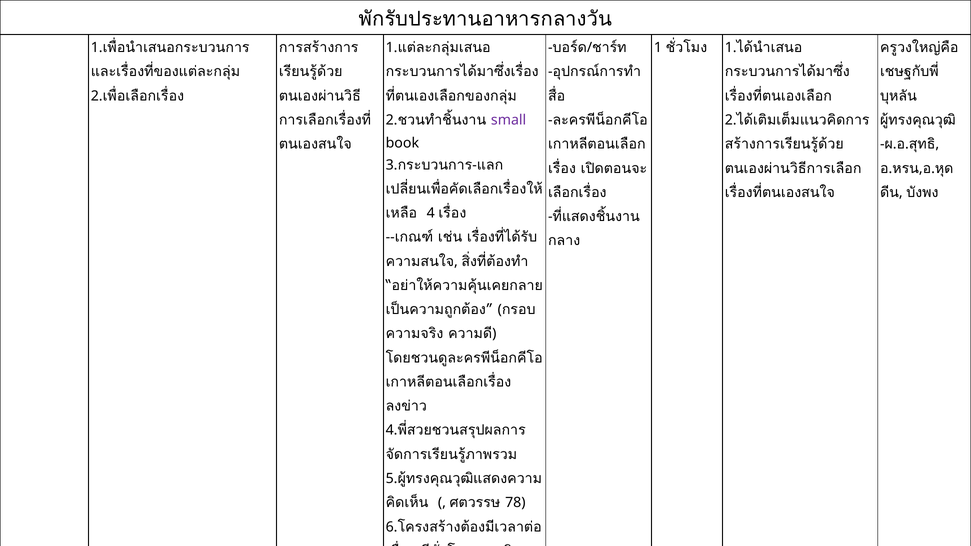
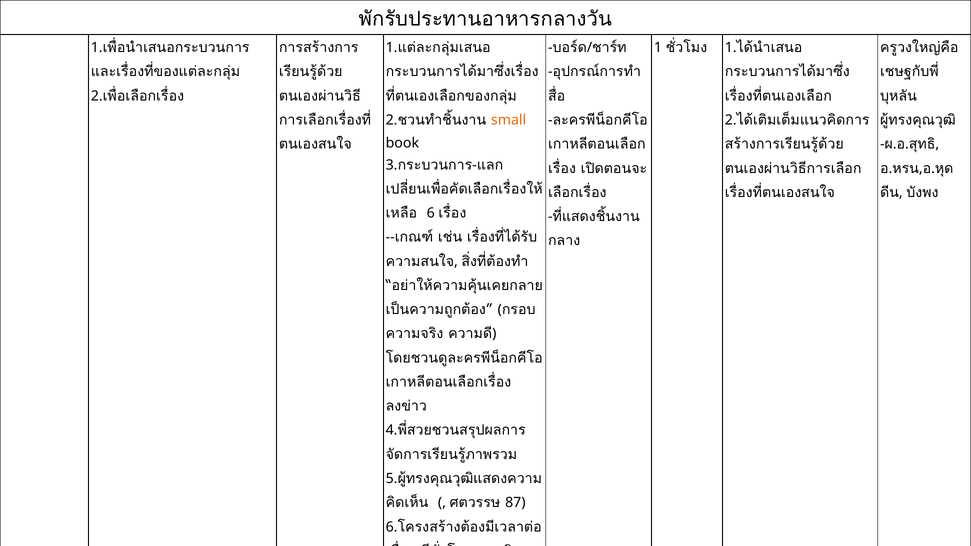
small colour: purple -> orange (509, 120)
4: 4 -> 6 (431, 213)
78: 78 -> 87 (515, 503)
